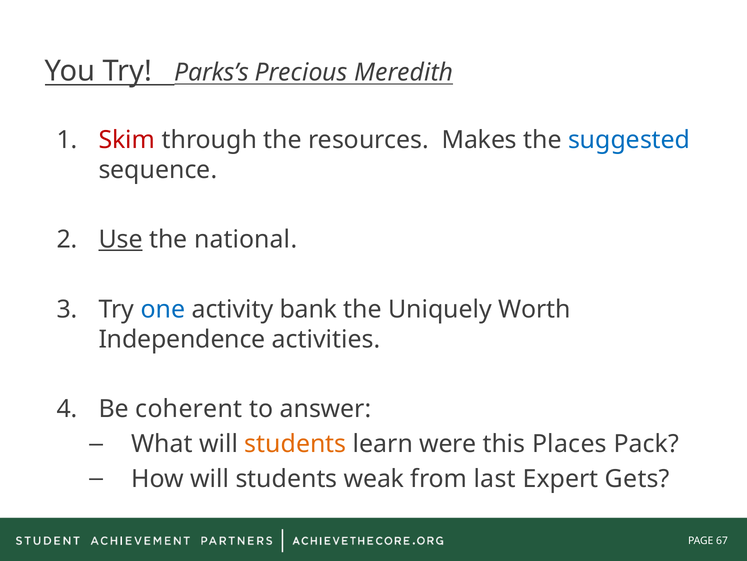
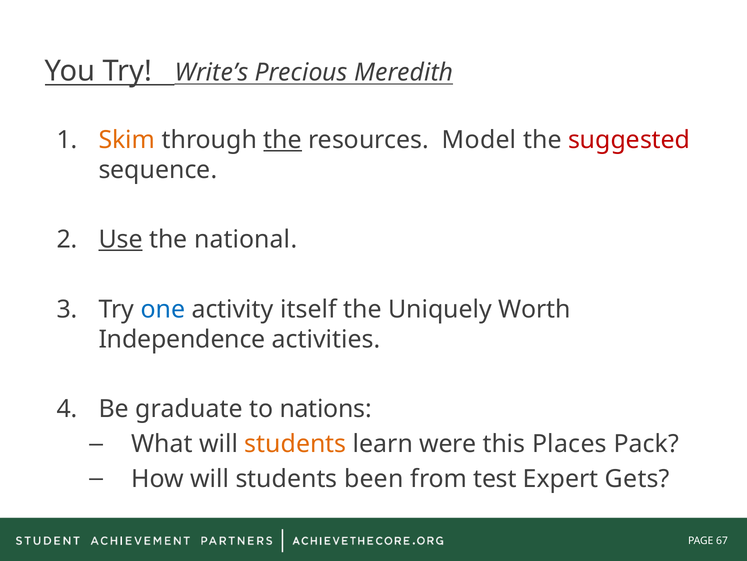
Parks’s: Parks’s -> Write’s (212, 72)
Skim colour: red -> orange (127, 140)
the underline: none -> present (283, 140)
Makes: Makes -> Model (479, 140)
suggested colour: blue -> red (629, 140)
bank: bank -> itself (308, 309)
coherent: coherent -> graduate (189, 409)
answer: answer -> nations (326, 409)
weak: weak -> been (374, 478)
last: last -> test (495, 478)
